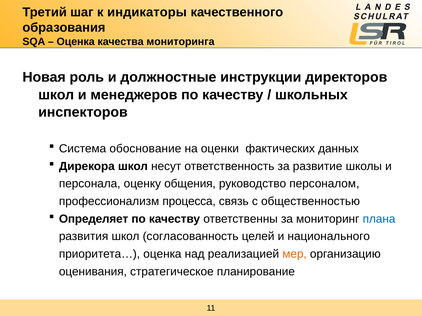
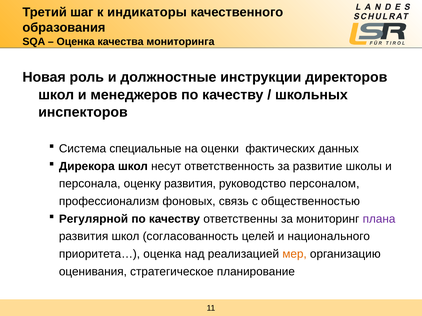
обоснование: обоснование -> специальные (145, 149)
оценку общения: общения -> развития (190, 184)
процесса: процесса -> фоновых (189, 202)
Определяет: Определяет -> Регулярной (94, 219)
плана colour: blue -> purple (379, 219)
